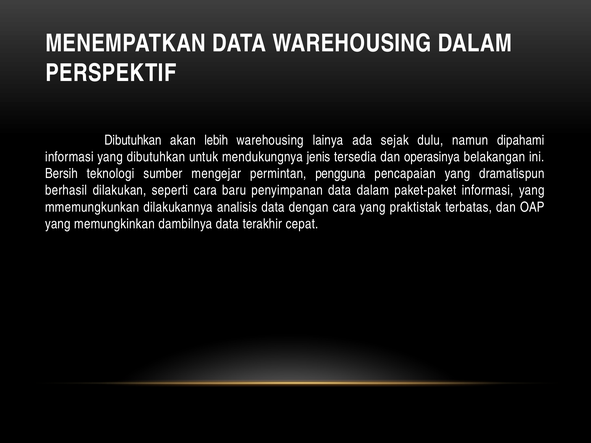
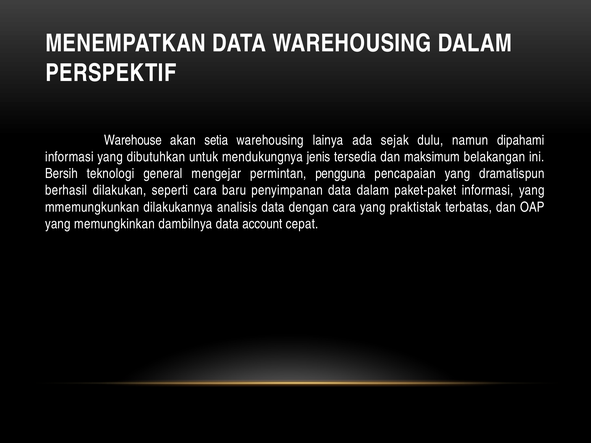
Dibutuhkan: Dibutuhkan -> Warehouse (133, 140)
lebih: lebih -> setia (216, 140)
operasinya: operasinya -> maksimum (432, 157)
sumber: sumber -> general (163, 174)
terakhir: terakhir -> account (262, 224)
